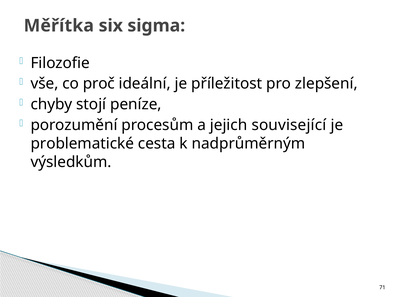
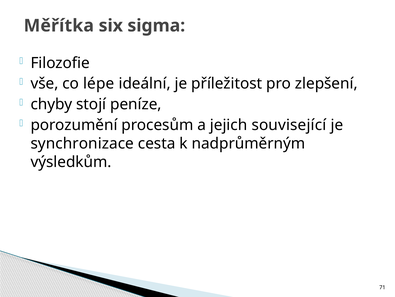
proč: proč -> lépe (99, 83)
problematické: problematické -> synchronizace (82, 143)
